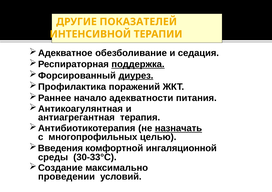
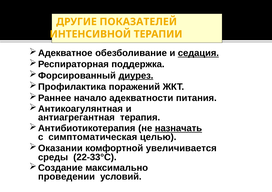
седация underline: none -> present (198, 53)
поддержка underline: present -> none (138, 64)
многопрофильных: многопрофильных -> симптоматическая (93, 137)
Введения: Введения -> Оказании (60, 148)
ингаляционной: ингаляционной -> увеличивается (181, 148)
30-33°С: 30-33°С -> 22-33°С (95, 157)
